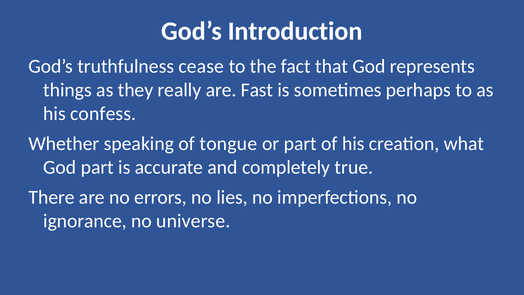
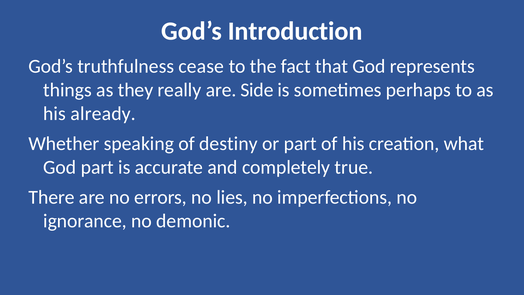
Fast: Fast -> Side (257, 90)
confess: confess -> already (103, 114)
tongue: tongue -> destiny (228, 144)
universe: universe -> demonic (193, 221)
